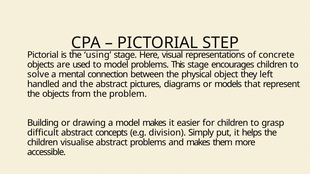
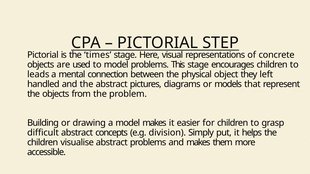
using: using -> times (98, 55)
solve: solve -> leads (38, 75)
